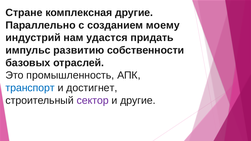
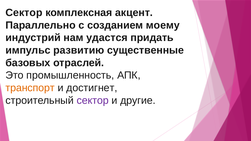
Стране: Стране -> Сектор (24, 13)
комплексная другие: другие -> акцент (134, 13)
собственности: собственности -> существенные (145, 50)
транспорт colour: blue -> orange (30, 88)
